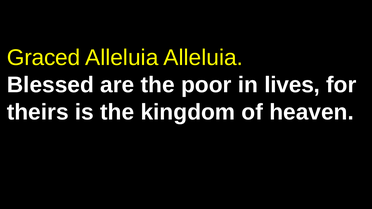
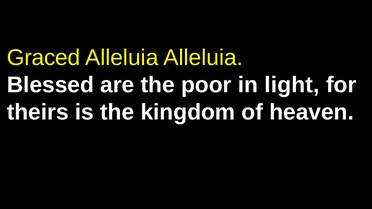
lives: lives -> light (292, 85)
